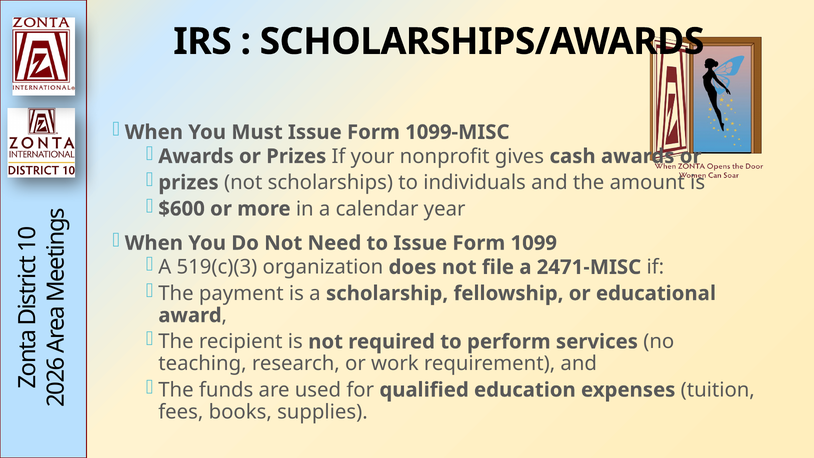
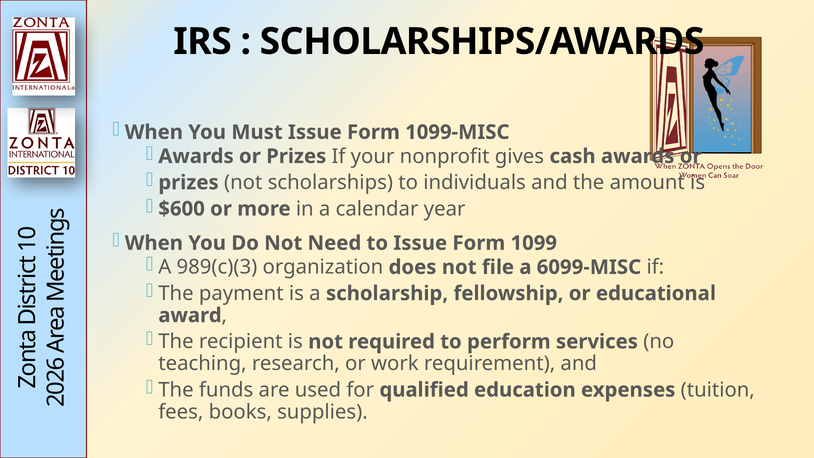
519(c)(3: 519(c)(3 -> 989(c)(3 (217, 267)
2471‑MISC: 2471‑MISC -> 6099‑MISC (589, 267)
